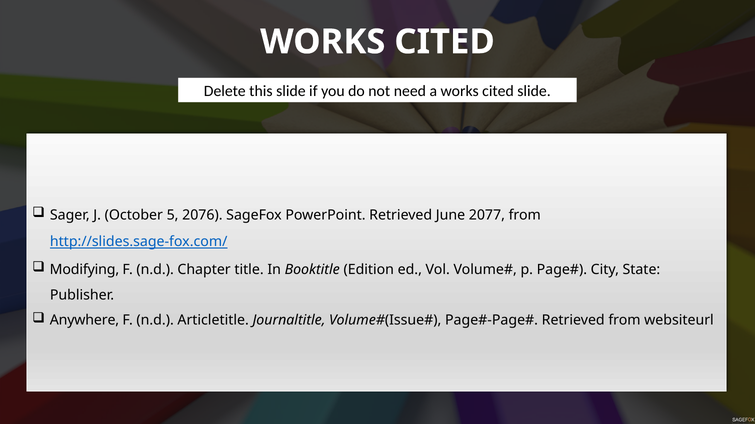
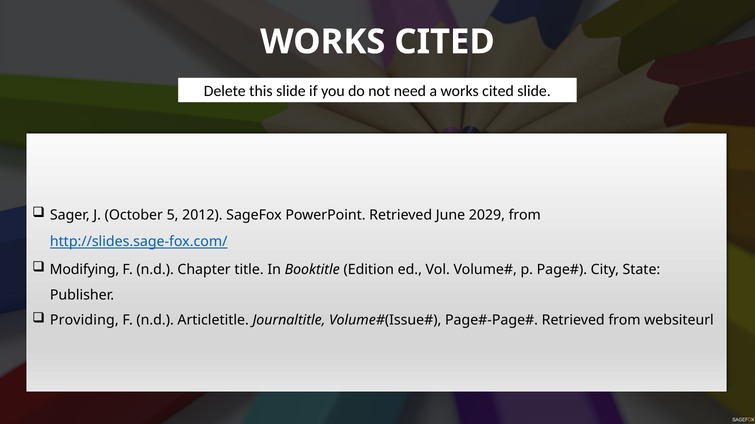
2076: 2076 -> 2012 (202, 215)
2077: 2077 -> 2029 (487, 215)
Anywhere: Anywhere -> Providing (84, 321)
